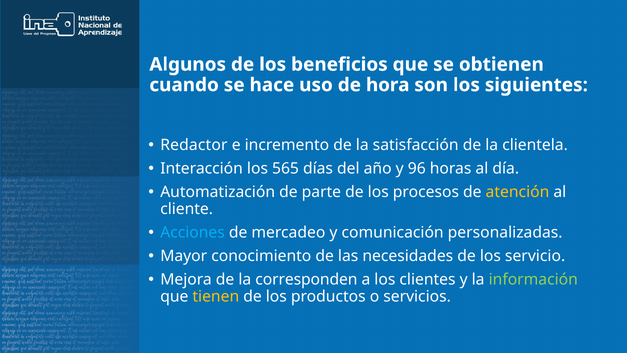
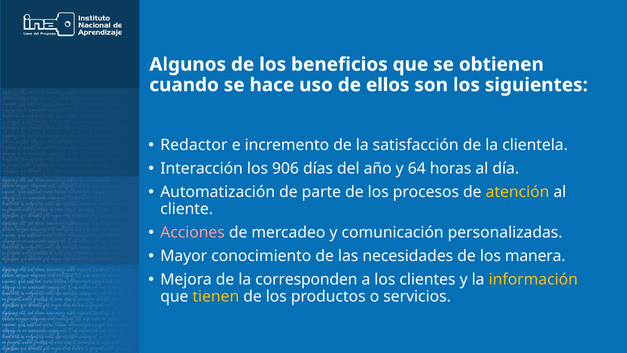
hora: hora -> ellos (388, 85)
565: 565 -> 906 (286, 168)
96: 96 -> 64 (417, 168)
Acciones colour: light blue -> pink (193, 232)
servicio: servicio -> manera (535, 256)
información colour: light green -> yellow (533, 279)
